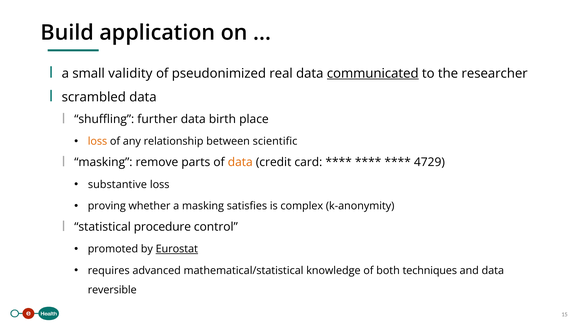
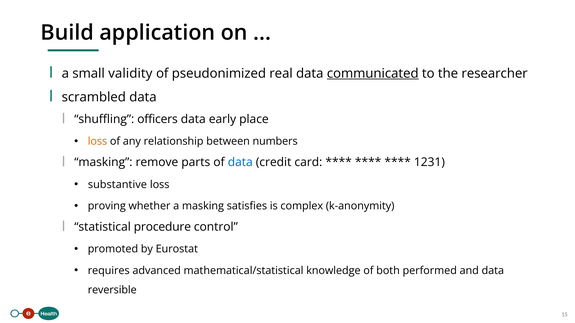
further: further -> officers (158, 119)
birth: birth -> early (222, 119)
scientific: scientific -> numbers (275, 142)
data colour: orange -> blue (240, 163)
4729: 4729 -> 1231 (429, 163)
Eurostat underline: present -> none (177, 249)
techniques: techniques -> performed (430, 271)
